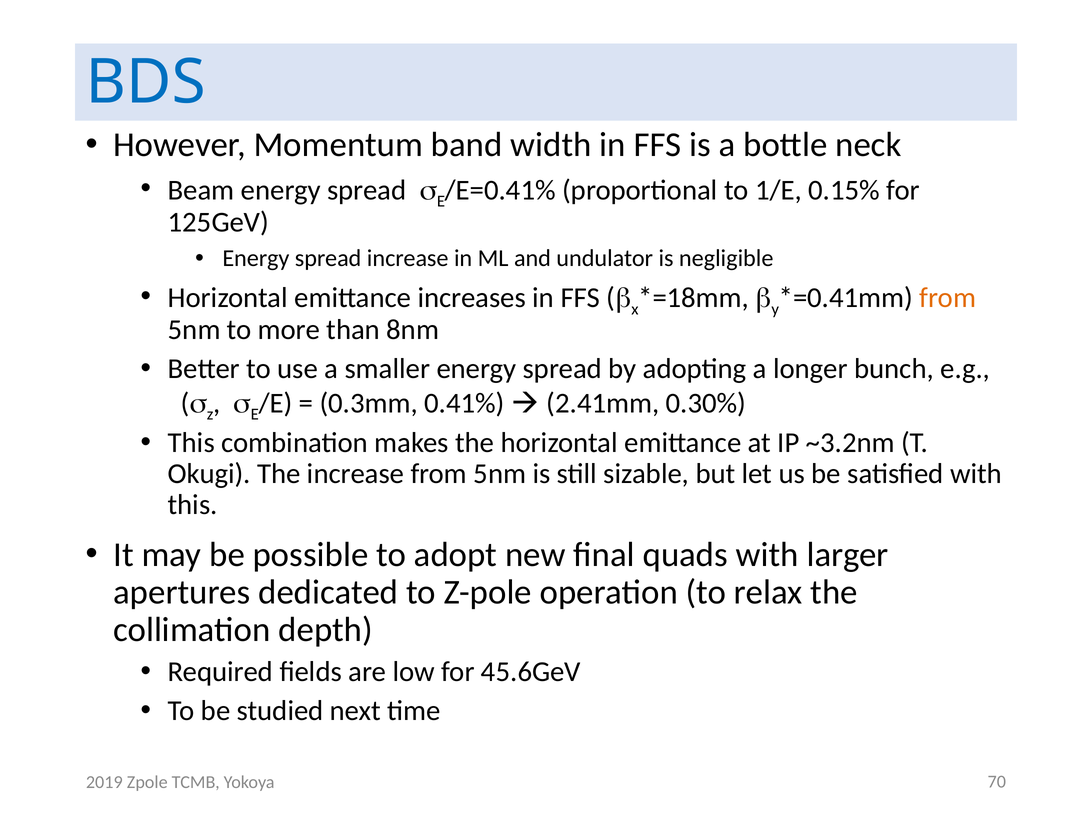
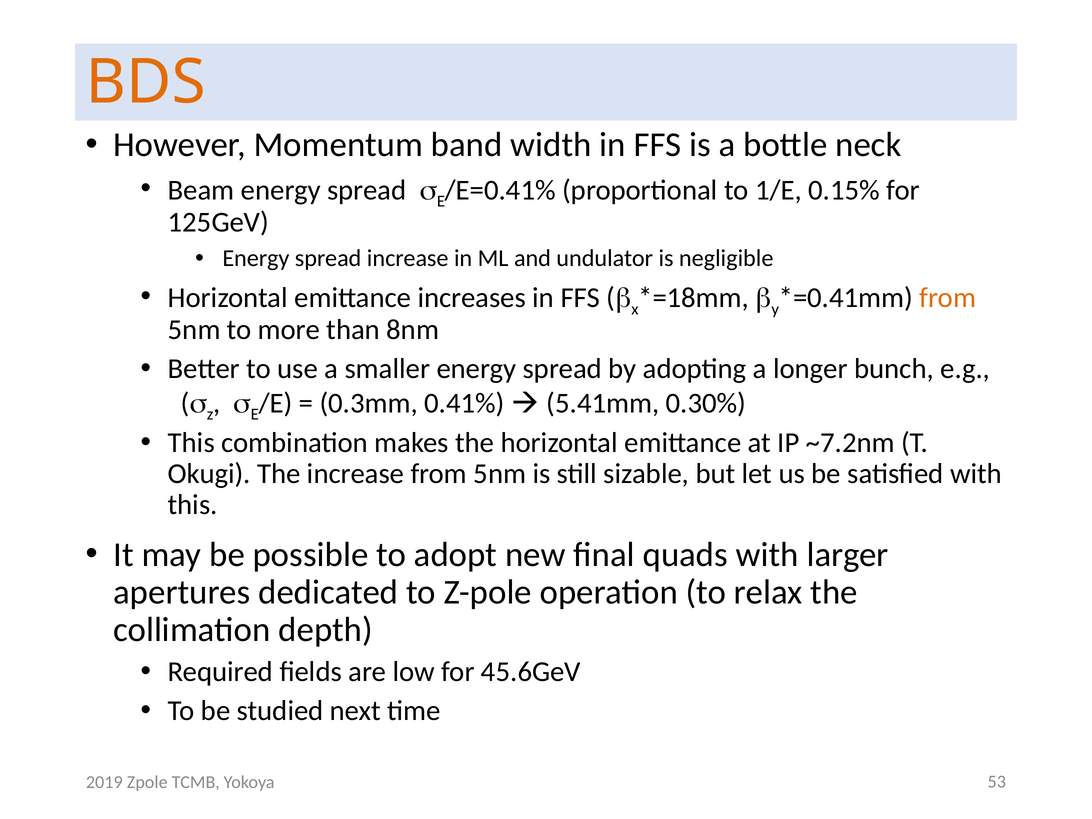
BDS colour: blue -> orange (146, 82)
2.41mm: 2.41mm -> 5.41mm (603, 403)
~3.2nm: ~3.2nm -> ~7.2nm (850, 443)
70: 70 -> 53 (997, 782)
